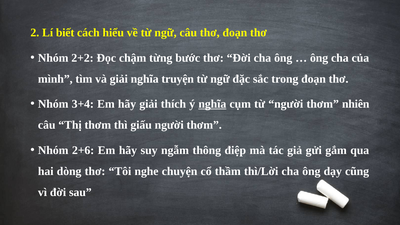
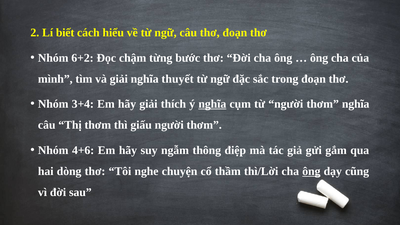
2+2: 2+2 -> 6+2 (83, 58)
truyện: truyện -> thuyết (178, 79)
thơm nhiên: nhiên -> nghĩa (356, 104)
2+6: 2+6 -> 4+6 (83, 150)
ông underline: none -> present (311, 171)
